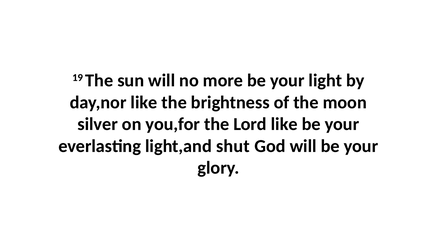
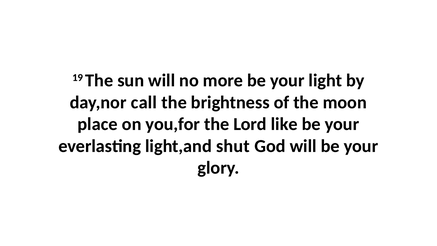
day,nor like: like -> call (144, 102)
silver: silver -> place (98, 124)
